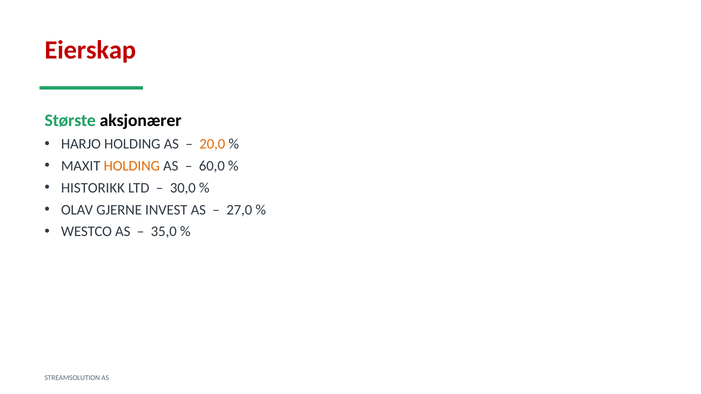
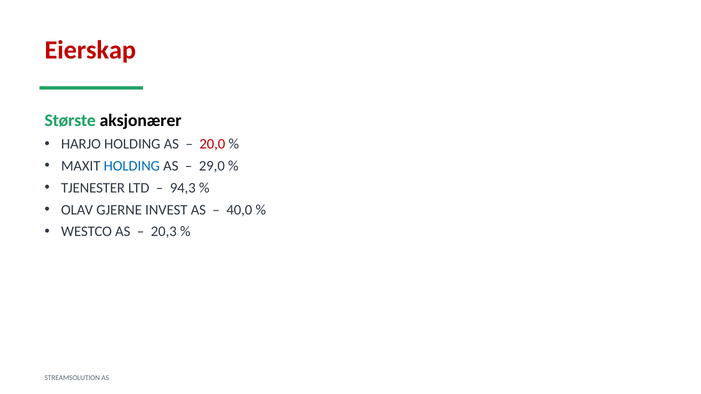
20,0 colour: orange -> red (212, 144)
HOLDING colour: orange -> blue (132, 166)
60,0: 60,0 -> 29,0 (212, 166)
HISTORIKK: HISTORIKK -> TJENESTER (93, 188)
30,0: 30,0 -> 94,3 (183, 188)
27,0: 27,0 -> 40,0 (239, 210)
35,0: 35,0 -> 20,3 (164, 232)
